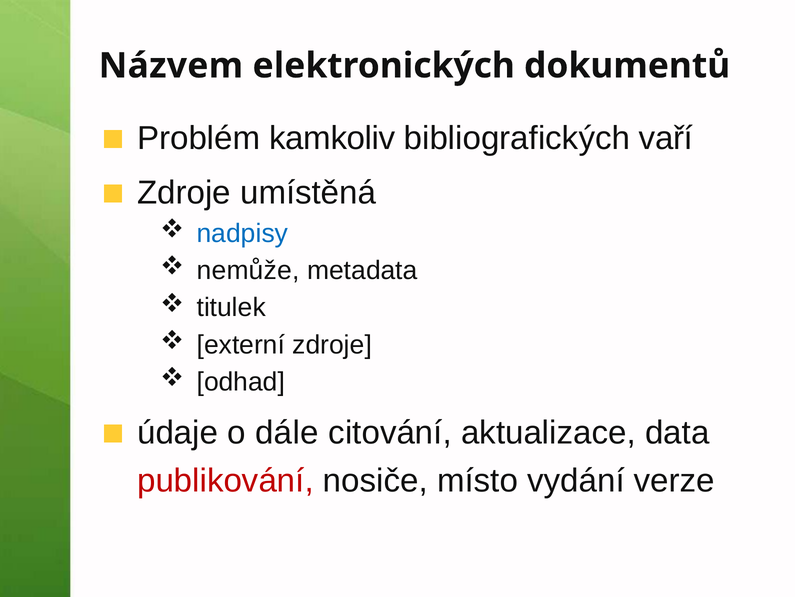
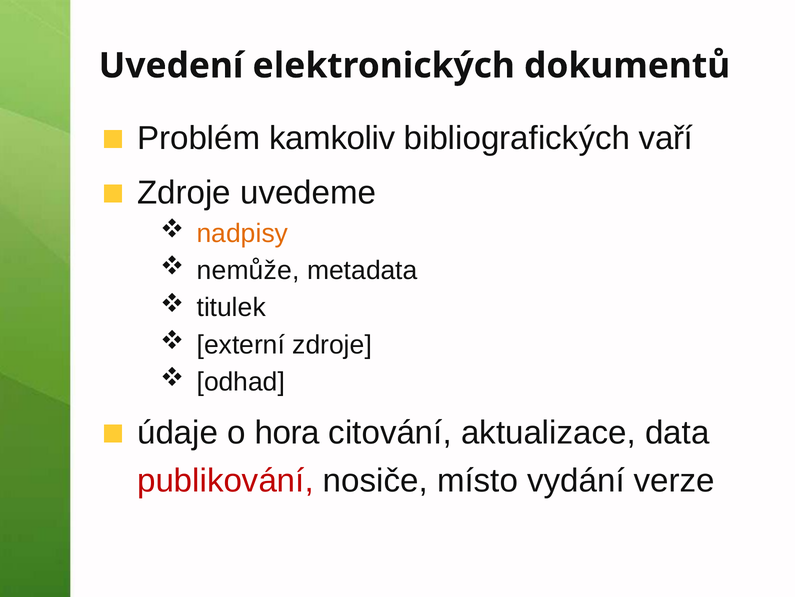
Názvem: Názvem -> Uvedení (171, 66)
umístěná: umístěná -> uvedeme (308, 193)
nadpisy colour: blue -> orange (242, 233)
dále: dále -> hora (287, 432)
